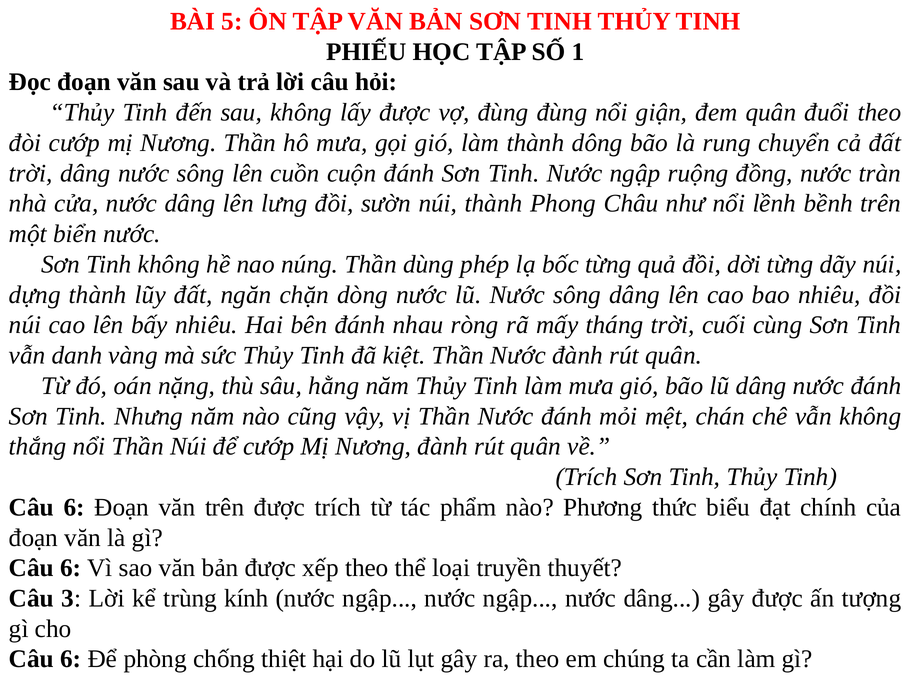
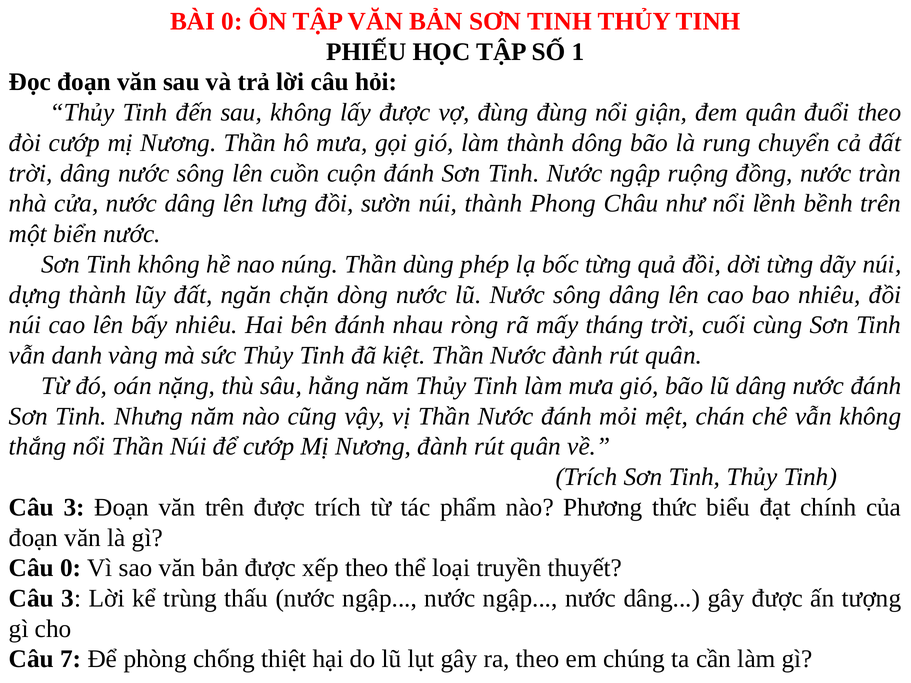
BÀI 5: 5 -> 0 (232, 21)
6: 6 -> 3 (74, 507)
6: 6 -> 0 (71, 568)
kính: kính -> thấu (246, 599)
6: 6 -> 7 (71, 659)
